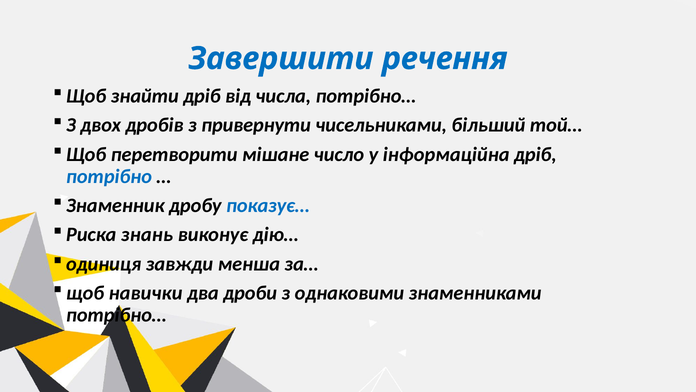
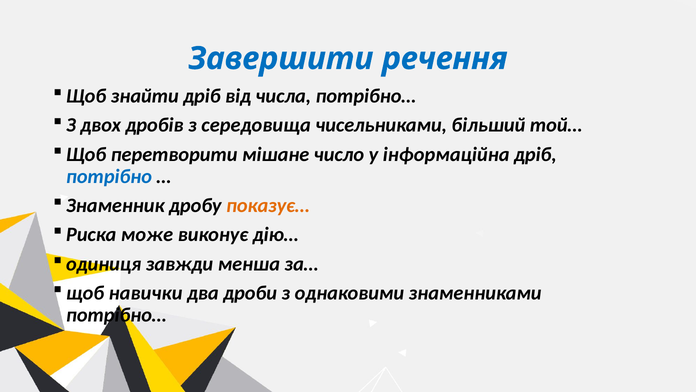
привернути: привернути -> середовища (256, 125)
показує… colour: blue -> orange (268, 205)
знань: знань -> може (147, 234)
